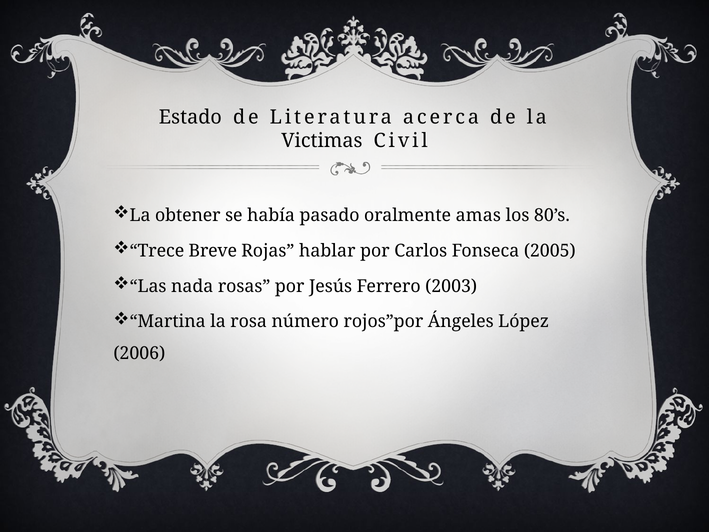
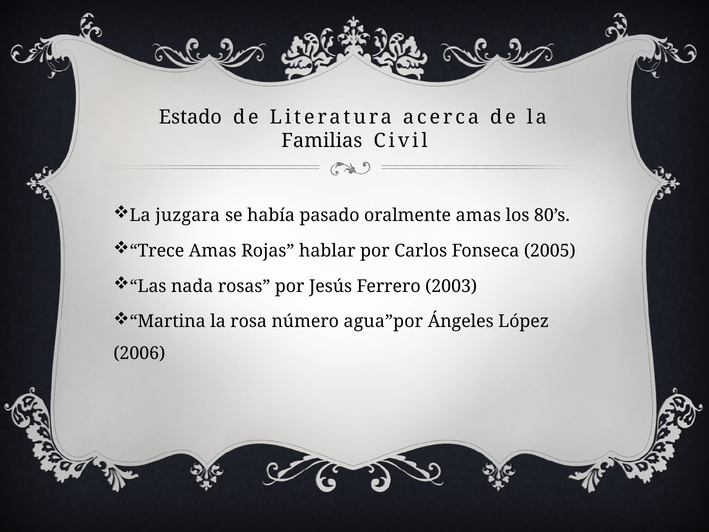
Victimas: Victimas -> Familias (322, 141)
obtener: obtener -> juzgara (188, 215)
Trece Breve: Breve -> Amas (213, 251)
rojos”por: rojos”por -> agua”por (383, 321)
